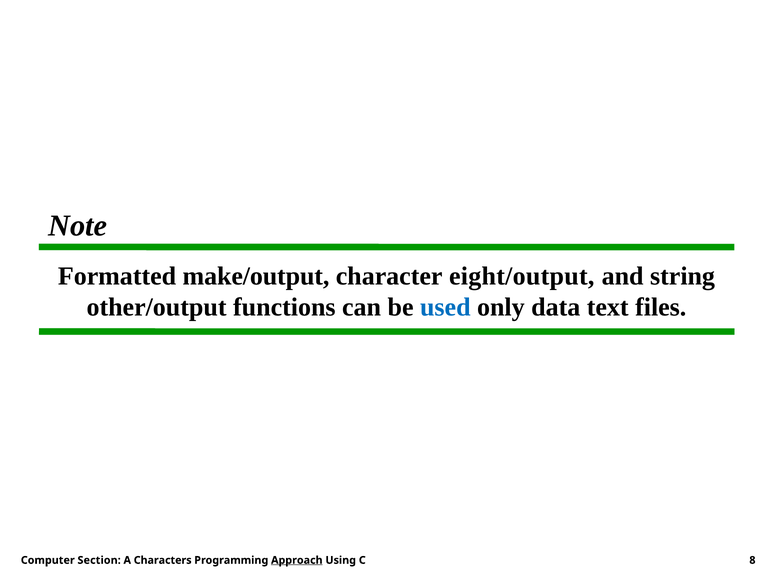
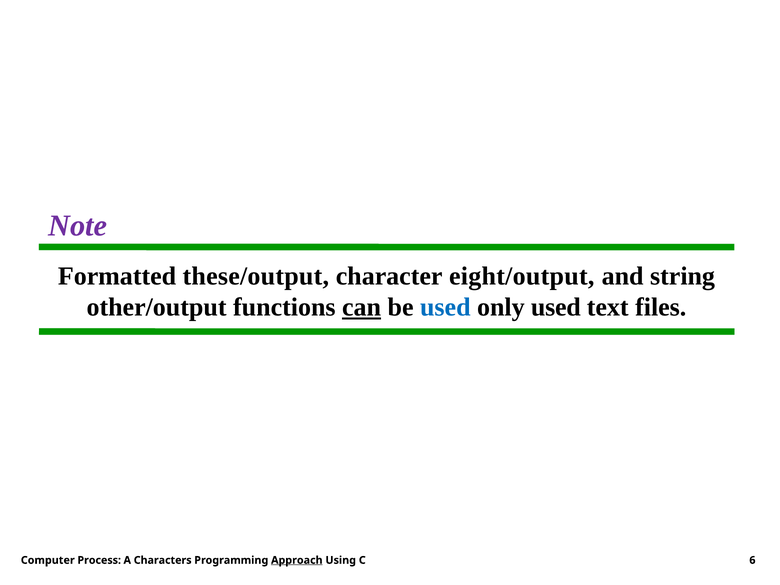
Note colour: black -> purple (78, 226)
make/output: make/output -> these/output (256, 276)
can underline: none -> present (362, 307)
only data: data -> used (556, 307)
Section: Section -> Process (99, 560)
8: 8 -> 6 (752, 560)
